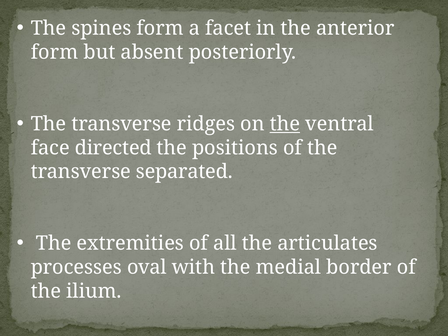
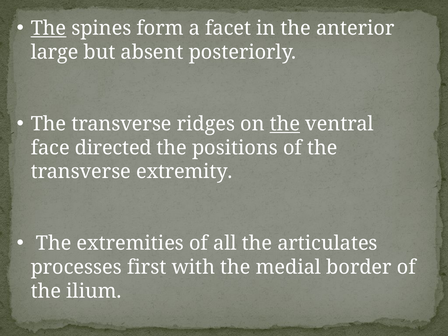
The underline: none -> present (48, 28)
form: form -> large (55, 52)
separated: separated -> extremity (184, 172)
oval: oval -> first (147, 267)
